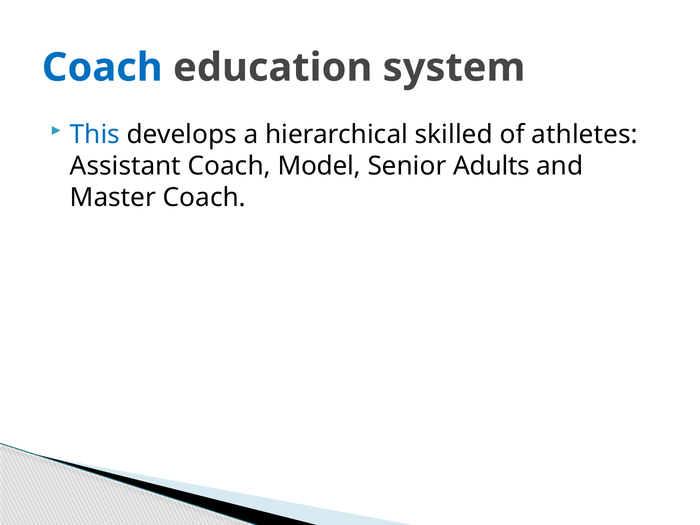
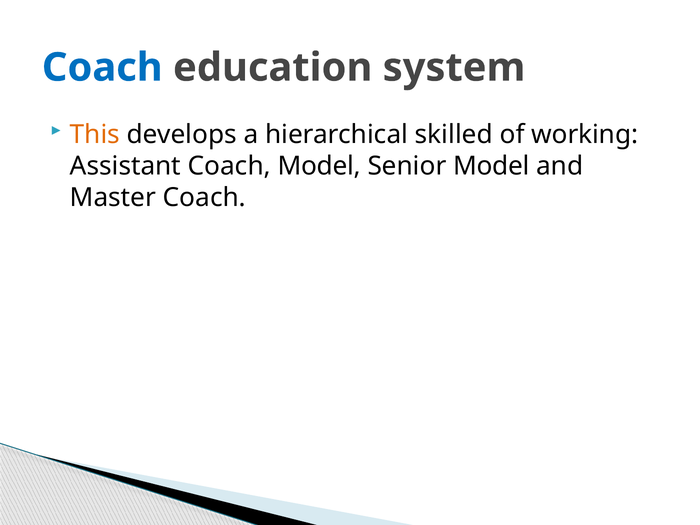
This colour: blue -> orange (95, 134)
athletes: athletes -> working (585, 134)
Senior Adults: Adults -> Model (491, 166)
